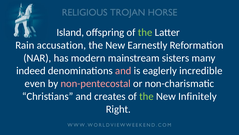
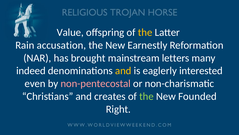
Island: Island -> Value (70, 32)
the colour: light green -> yellow (145, 32)
modern: modern -> brought (88, 58)
sisters: sisters -> letters (176, 58)
and colour: pink -> yellow (123, 71)
incredible: incredible -> interested (201, 71)
Infinitely: Infinitely -> Founded (197, 96)
